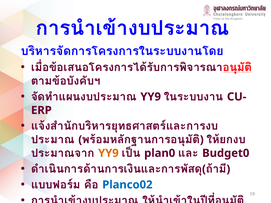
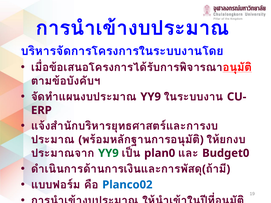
YY9 colour: orange -> green (108, 153)
